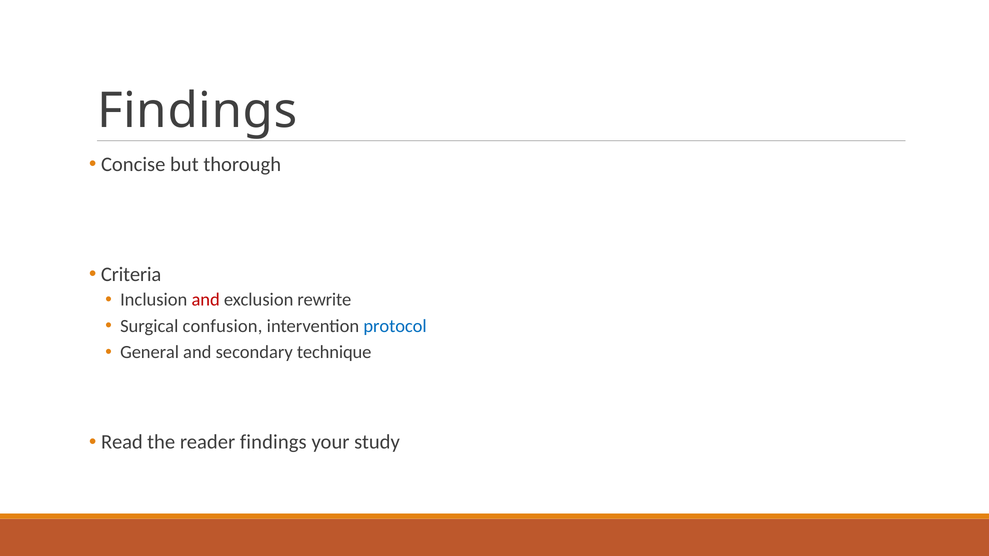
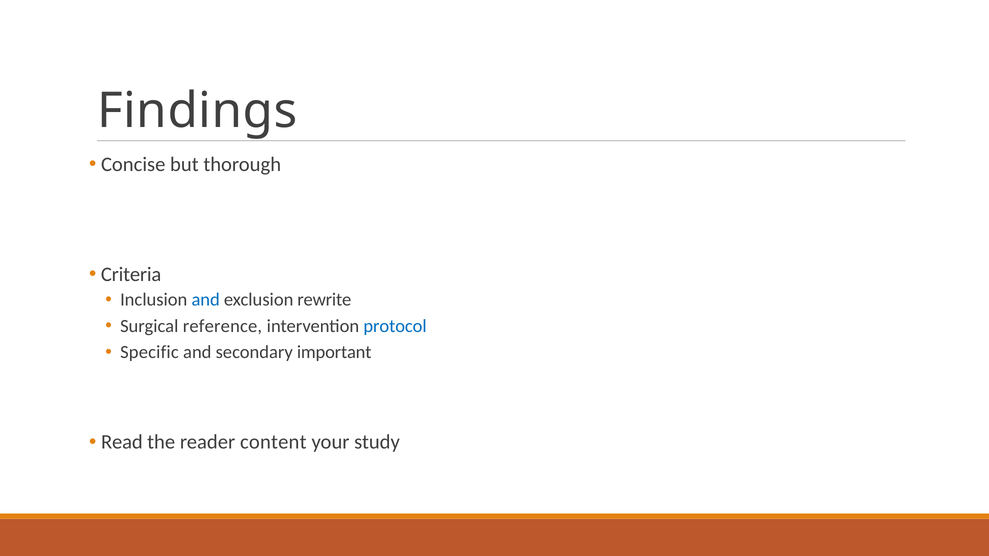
and colour: red -> blue (206, 300)
confusion: confusion -> reference (222, 326)
General: General -> Specific (149, 352)
technique: technique -> important (334, 352)
reader findings: findings -> content (273, 442)
